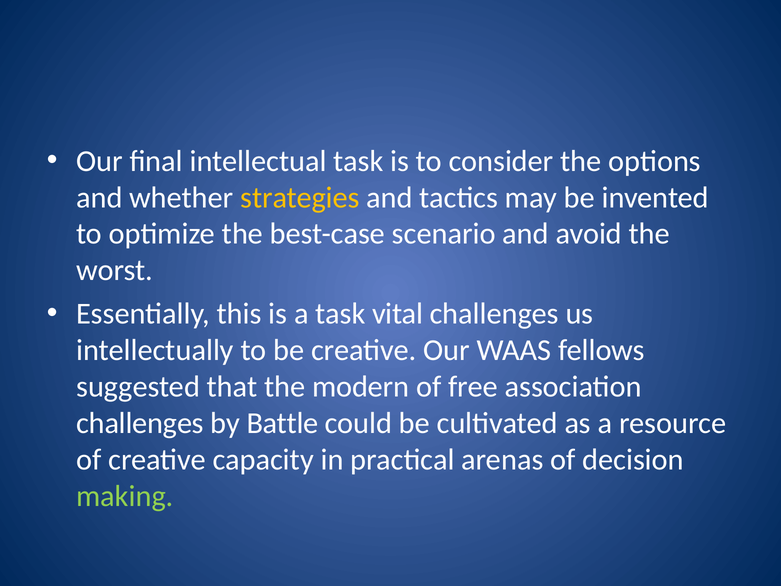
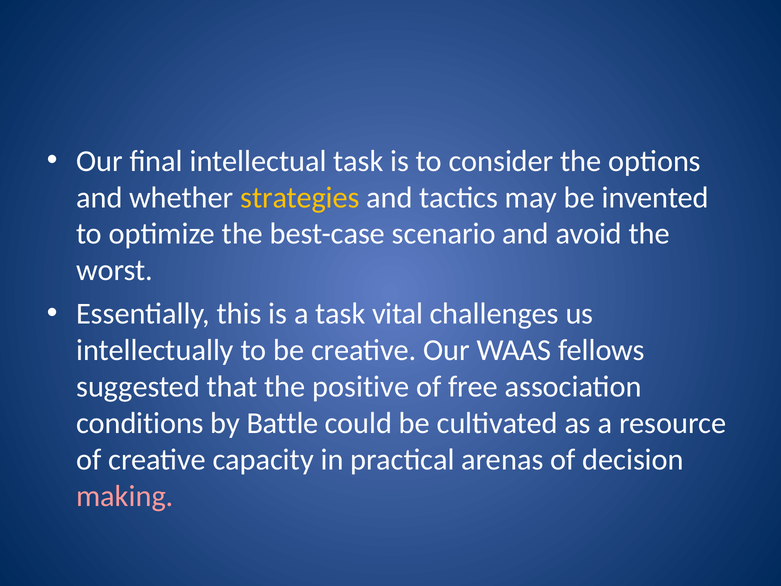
modern: modern -> positive (361, 387)
challenges: challenges -> conditions (140, 423)
making colour: light green -> pink (125, 496)
